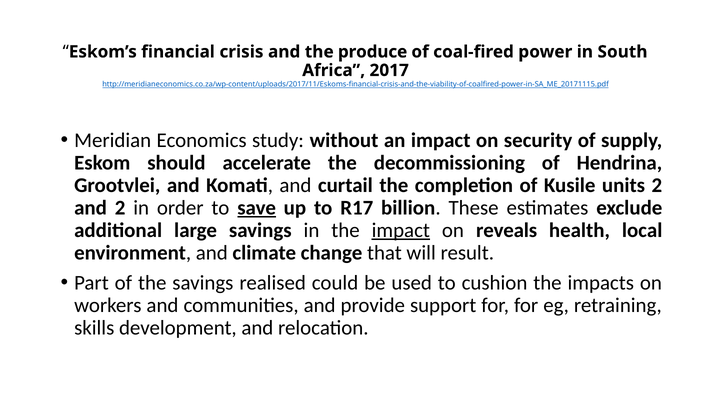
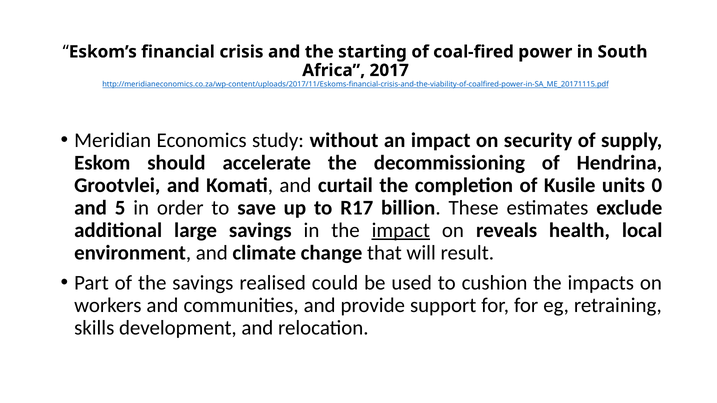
produce: produce -> starting (372, 52)
units 2: 2 -> 0 (657, 185)
and 2: 2 -> 5 (120, 208)
save underline: present -> none (257, 208)
